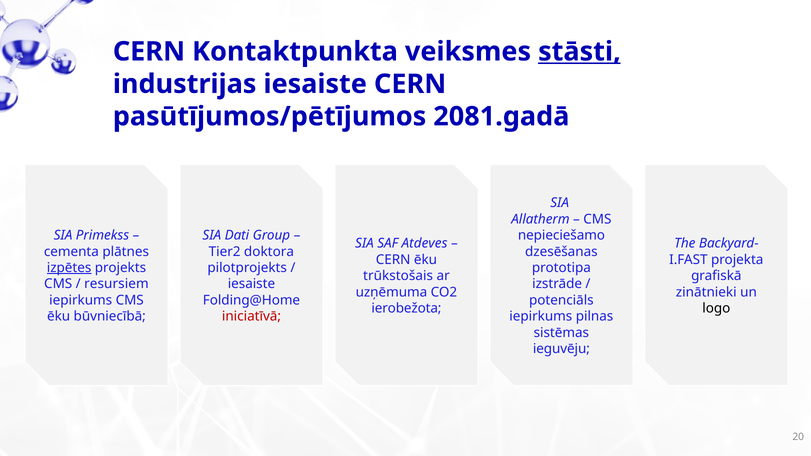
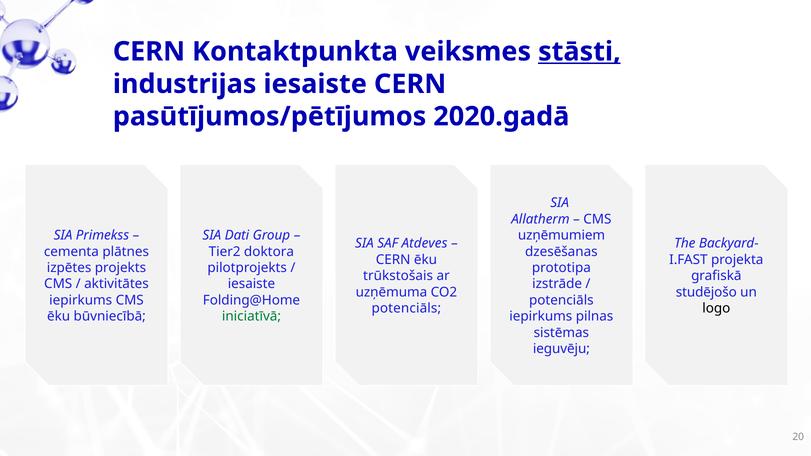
2081.gadā: 2081.gadā -> 2020.gadā (501, 116)
nepieciešamo: nepieciešamo -> uzņēmumiem (561, 236)
izpētes underline: present -> none (69, 268)
resursiem: resursiem -> aktivitātes (116, 284)
zinātnieki: zinātnieki -> studējošo (706, 292)
ierobežota: ierobežota -> potenciāls (406, 308)
iniciatīvā colour: red -> green (251, 317)
